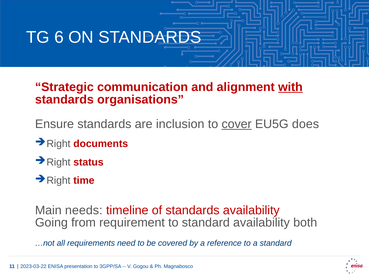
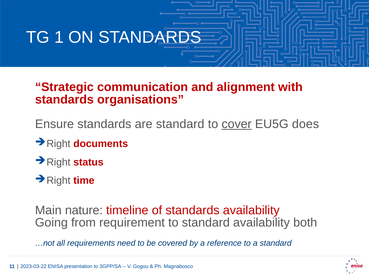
6: 6 -> 1 (59, 37)
with underline: present -> none (290, 87)
are inclusion: inclusion -> standard (180, 124)
needs: needs -> nature (84, 210)
